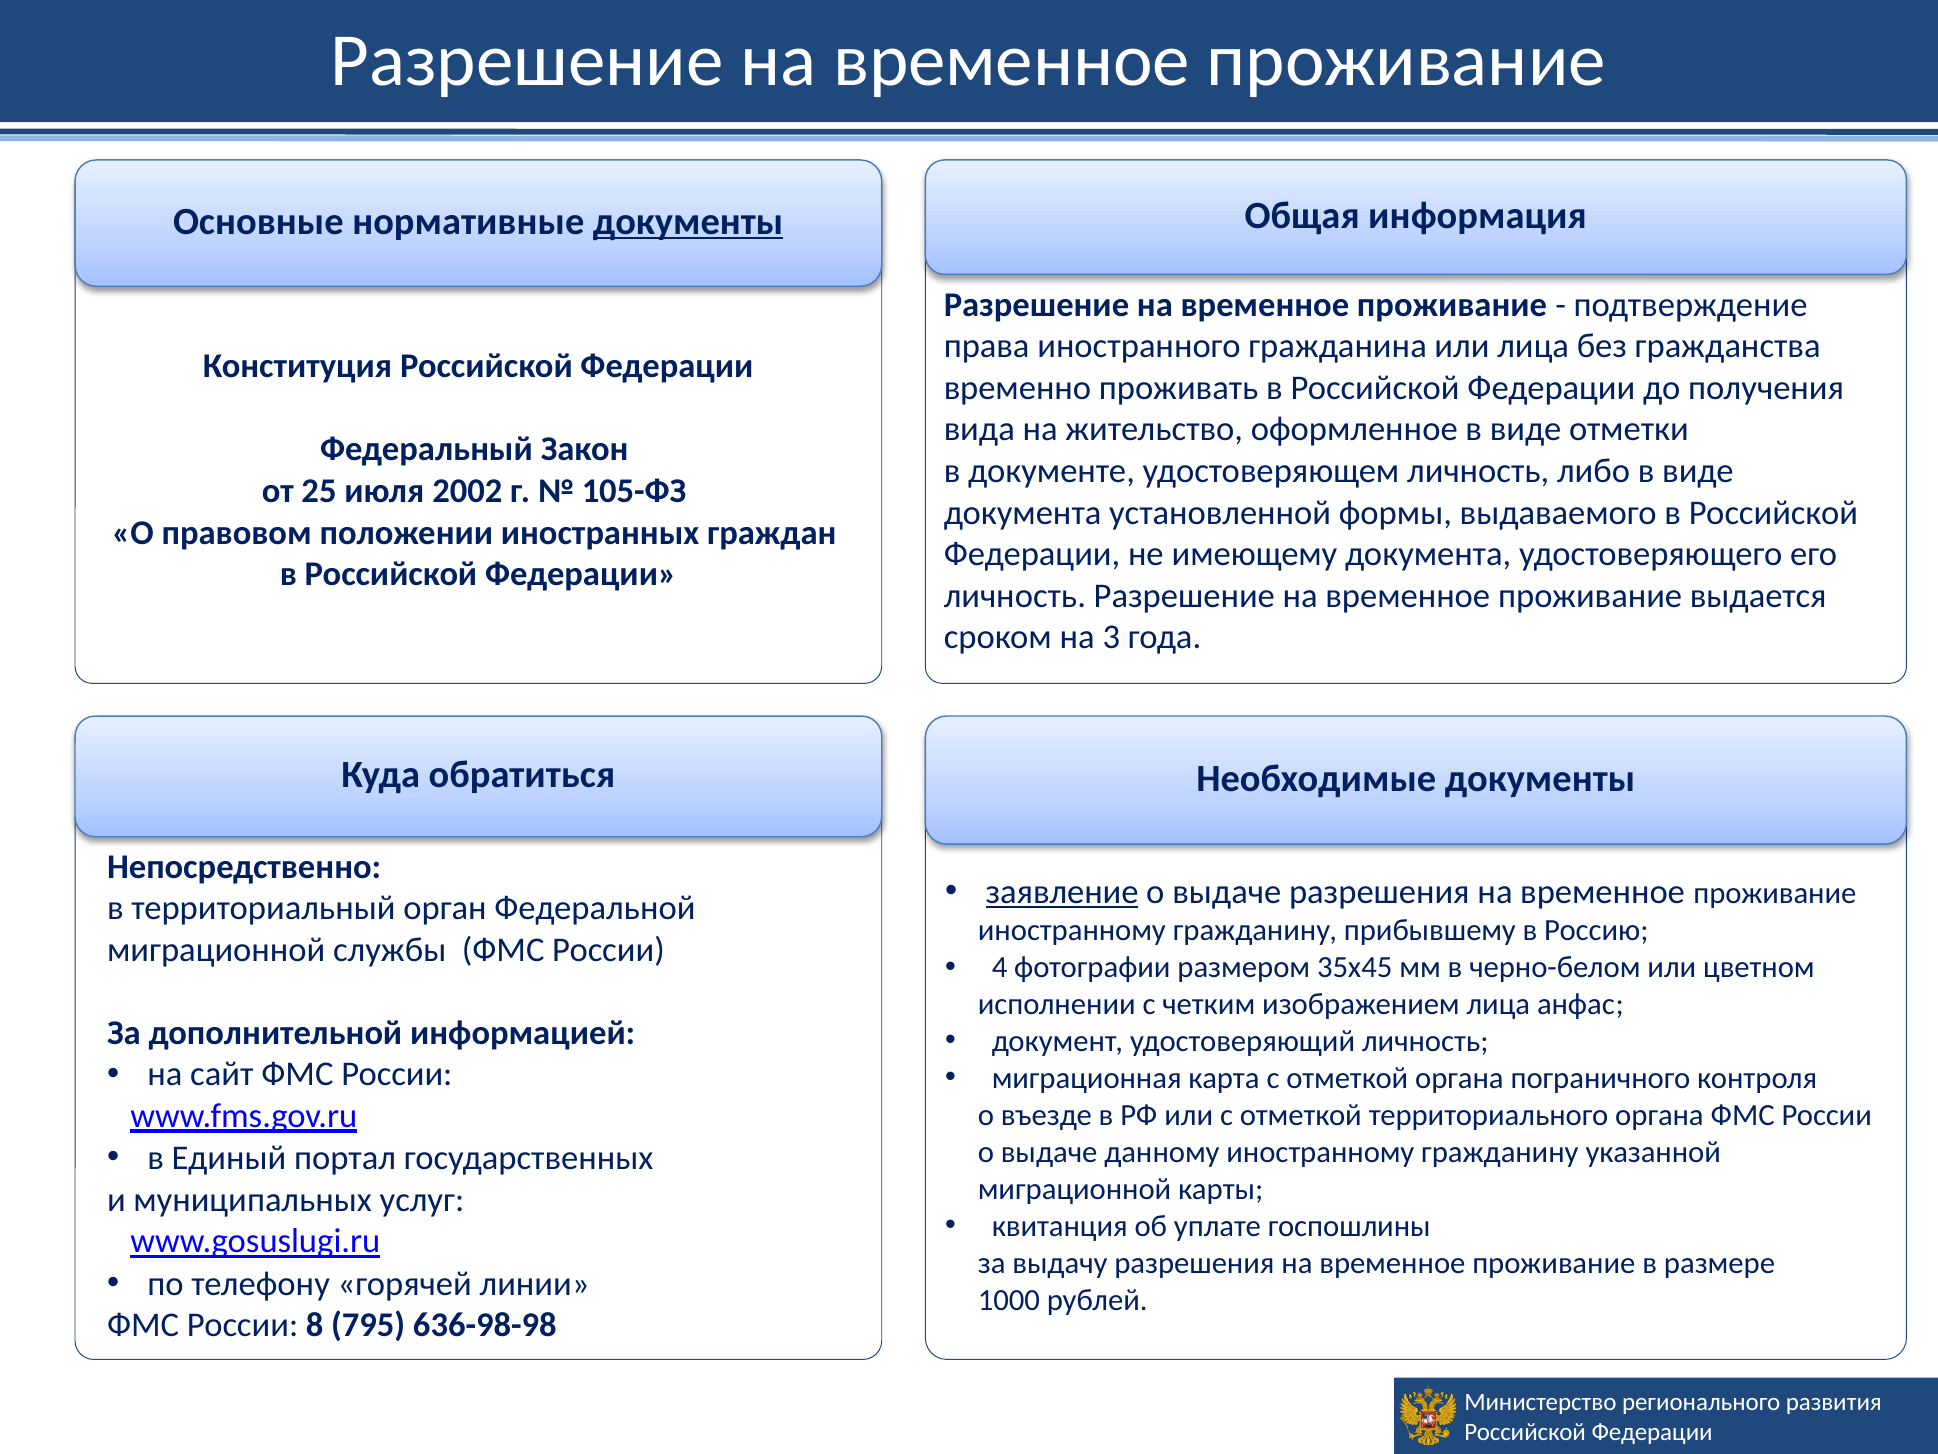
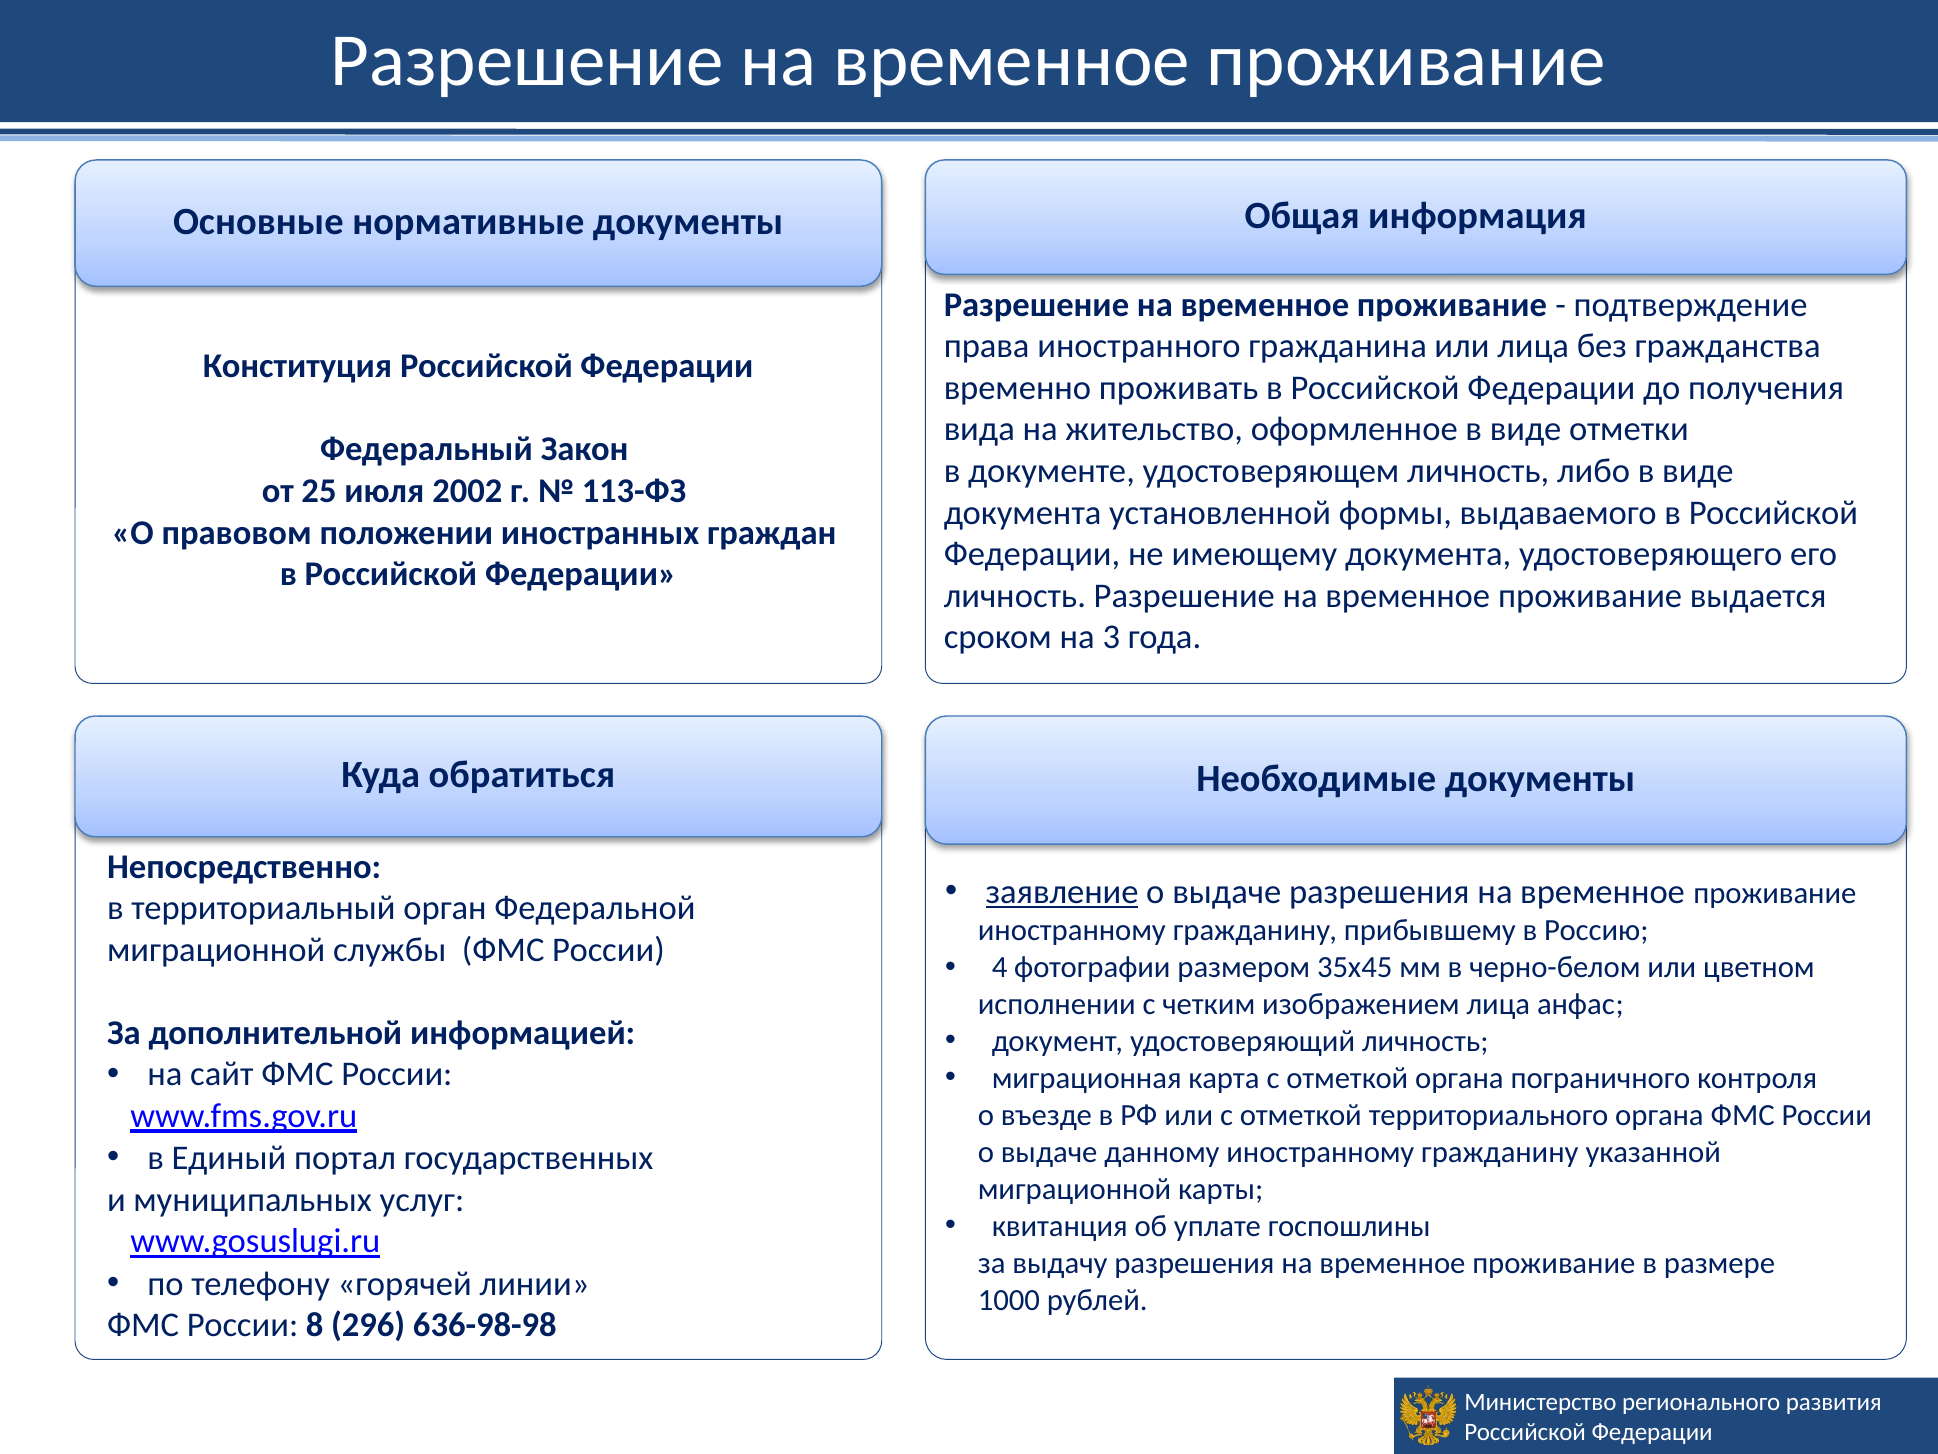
документы underline: present -> none (688, 221)
105-ФЗ: 105-ФЗ -> 113-ФЗ (634, 491)
795: 795 -> 296 (368, 1325)
